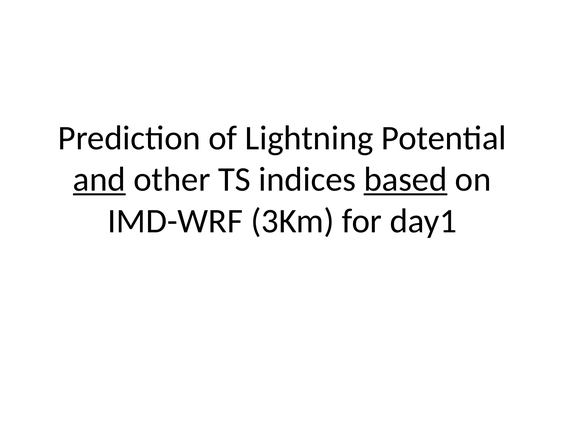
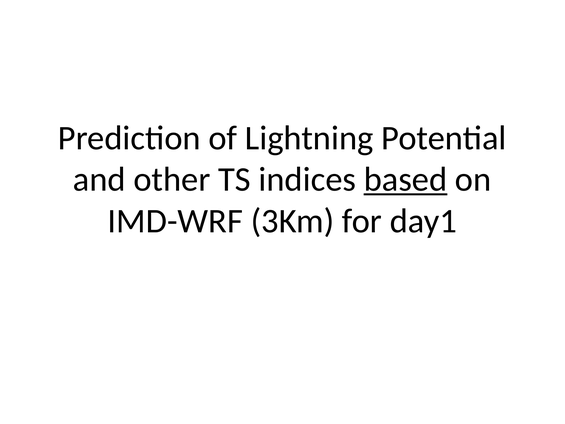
and underline: present -> none (99, 179)
